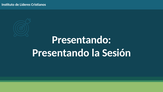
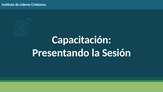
Presentando: Presentando -> Capacitación (82, 40)
